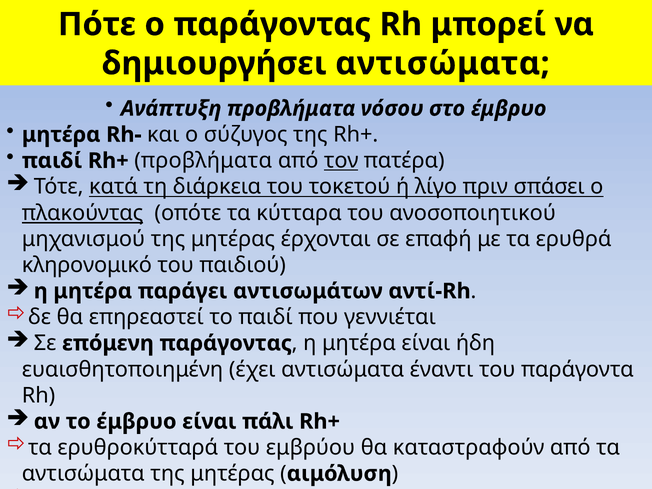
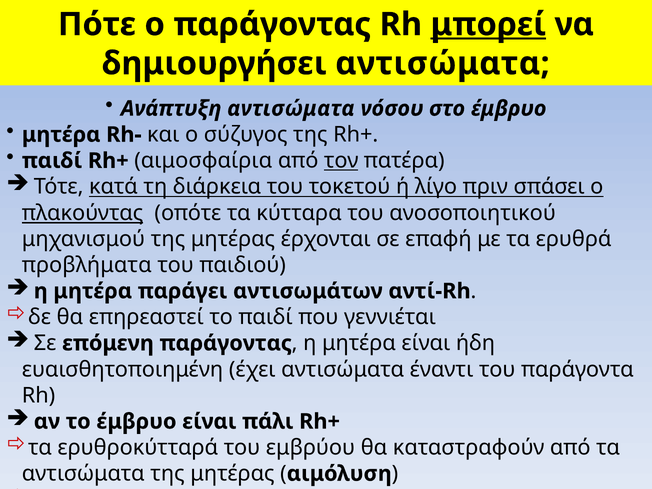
μπορεί underline: none -> present (488, 24)
Ανάπτυξη προβλήματα: προβλήματα -> αντισώματα (291, 109)
Rh+ προβλήματα: προβλήματα -> αιμοσφαίρια (203, 161)
κληρονομικό: κληρονομικό -> προβλήματα (87, 265)
